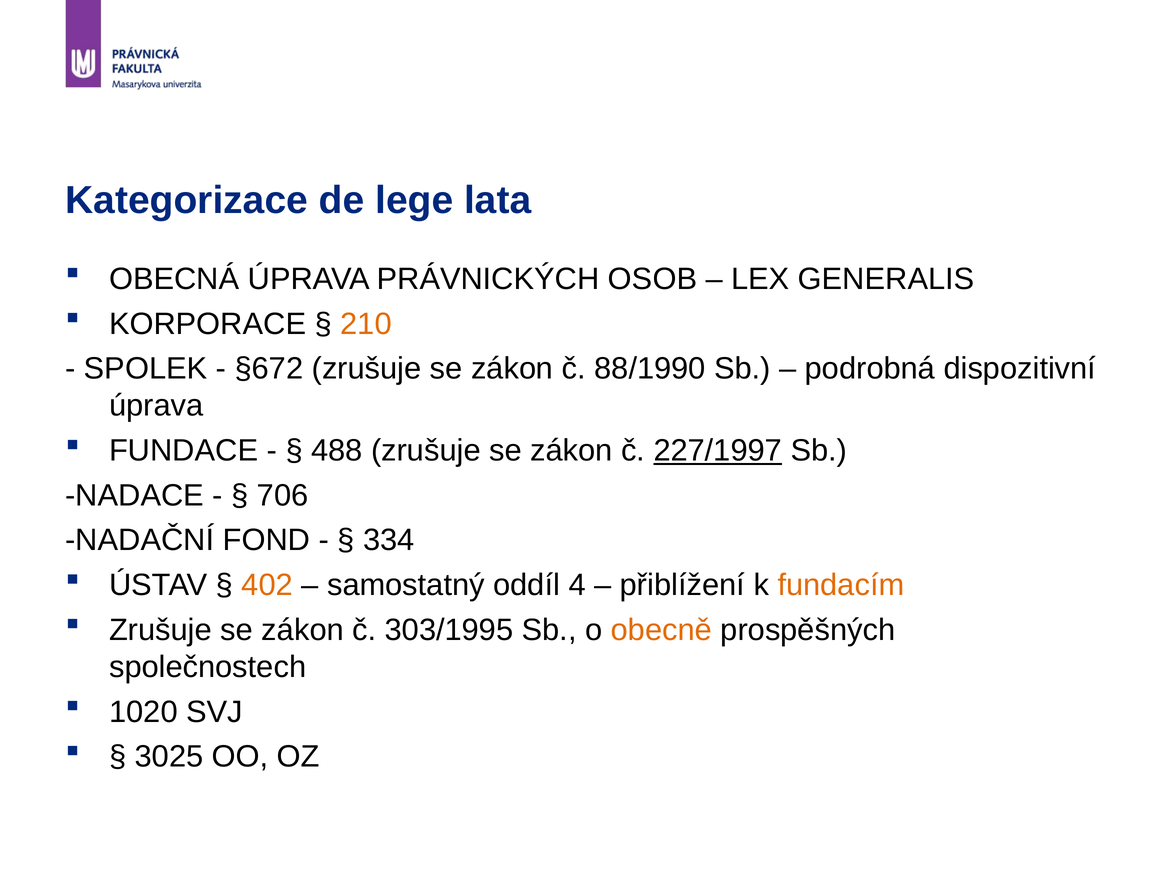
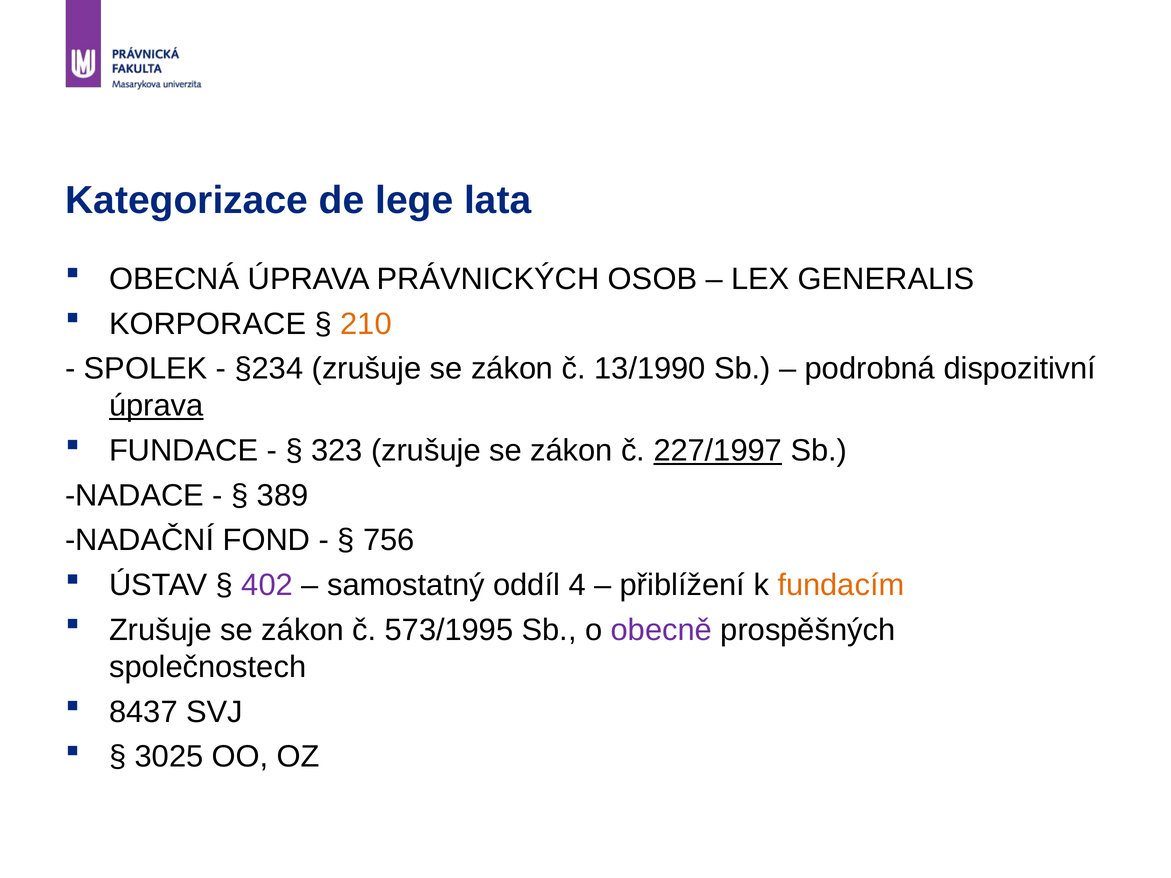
§672: §672 -> §234 (269, 369)
88/1990: 88/1990 -> 13/1990 (650, 369)
úprava underline: none -> present (156, 406)
488: 488 -> 323 (337, 451)
706: 706 -> 389 (283, 496)
334: 334 -> 756 (389, 540)
402 colour: orange -> purple (267, 585)
303/1995: 303/1995 -> 573/1995 (449, 630)
obecně colour: orange -> purple (661, 630)
1020: 1020 -> 8437 (143, 712)
